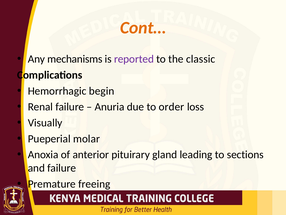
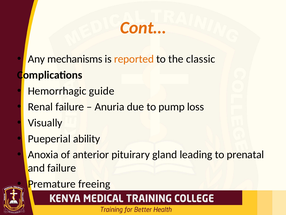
reported colour: purple -> orange (134, 59)
begin: begin -> guide (102, 91)
order: order -> pump (172, 107)
molar: molar -> ability (87, 138)
sections: sections -> prenatal (245, 154)
